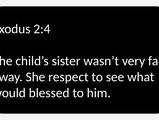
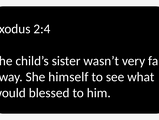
respect: respect -> himself (68, 76)
